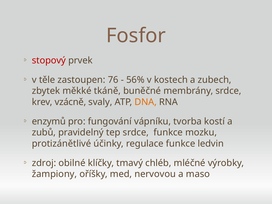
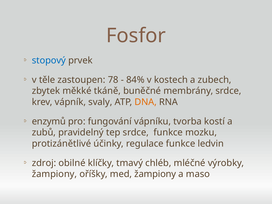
stopový colour: red -> blue (49, 60)
76: 76 -> 78 (113, 80)
56%: 56% -> 84% (135, 80)
vzácně: vzácně -> vápník (70, 102)
med nervovou: nervovou -> žampiony (155, 174)
